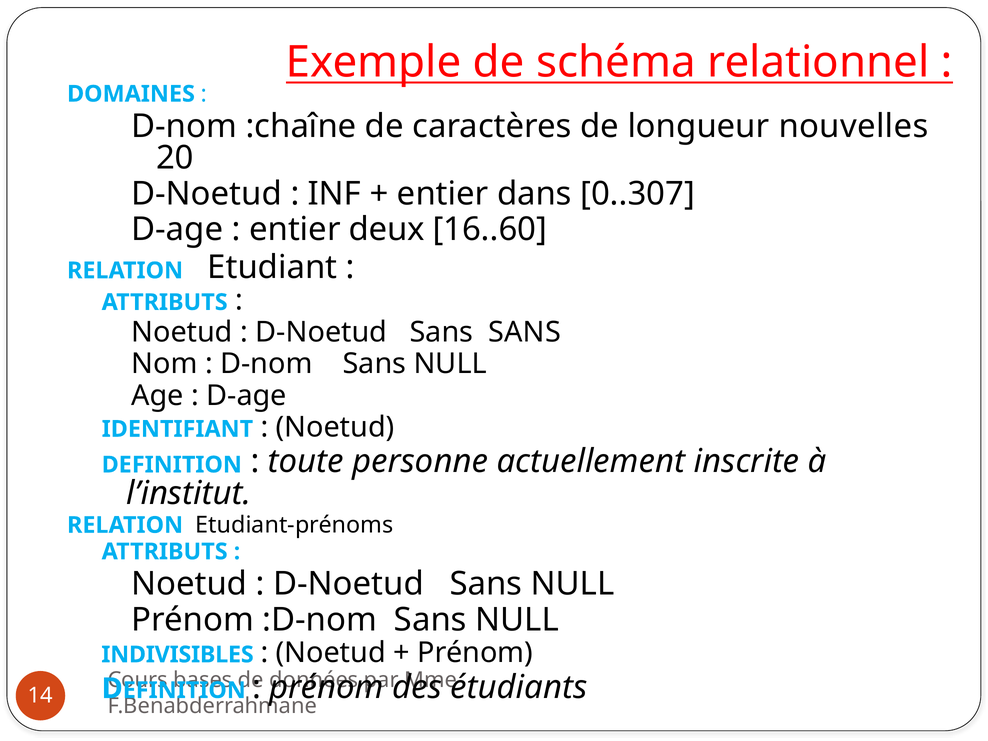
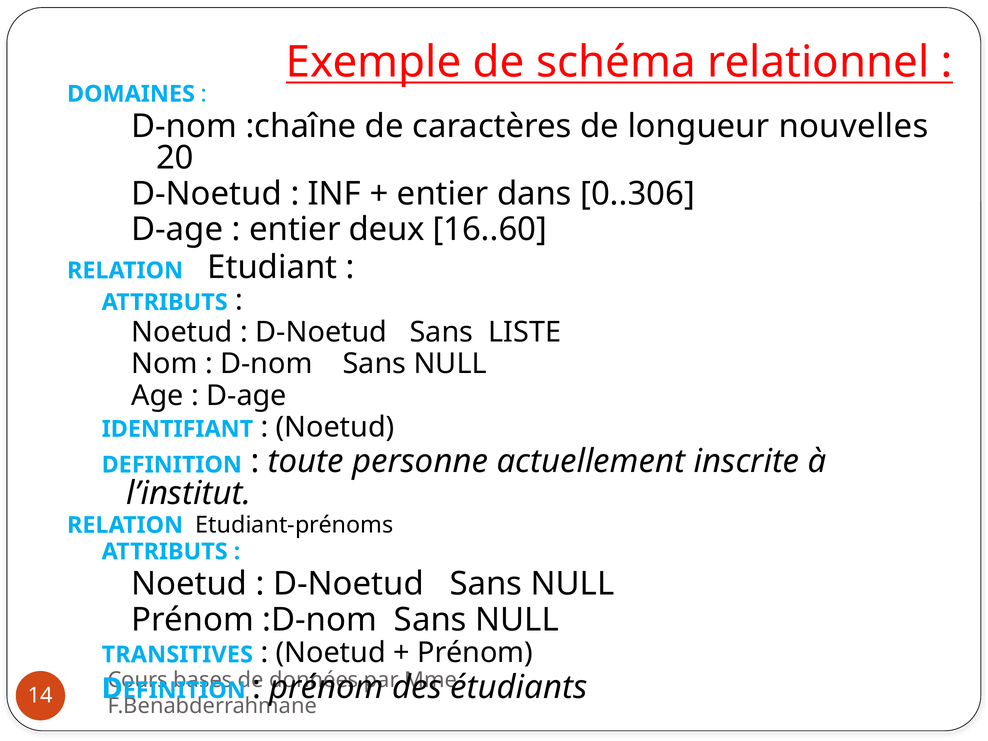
0..307: 0..307 -> 0..306 (638, 194)
Sans SANS: SANS -> LISTE (525, 332)
INDIVISIBLES: INDIVISIBLES -> TRANSITIVES (177, 655)
